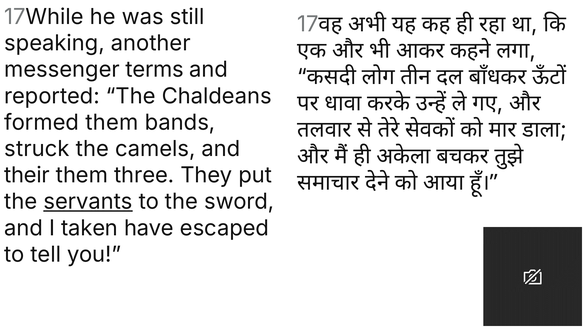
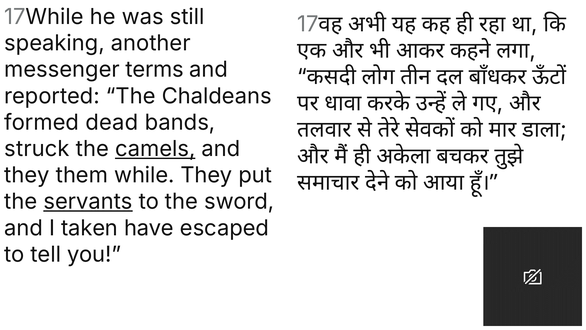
formed them: them -> dead (112, 122)
camels underline: none -> present (155, 149)
their: their -> they (27, 175)
three: three -> while (144, 175)
